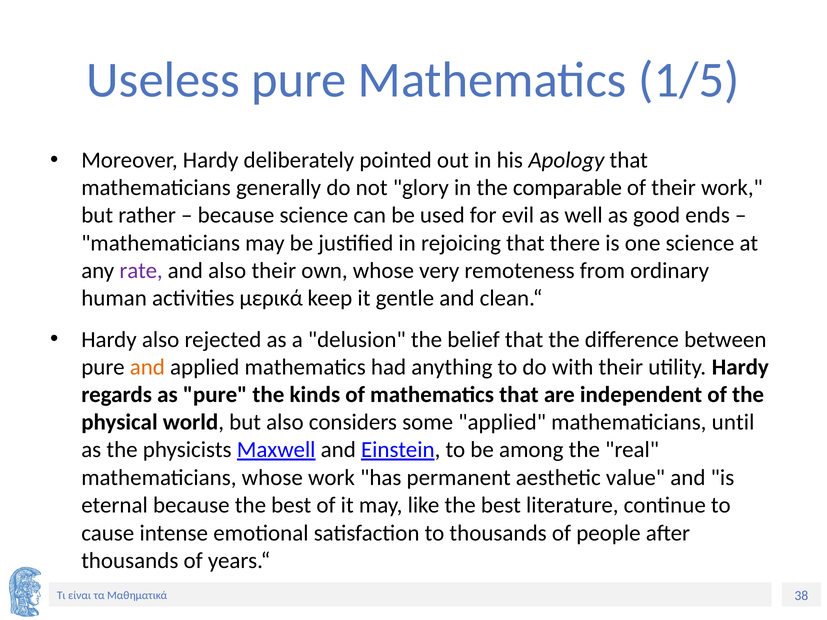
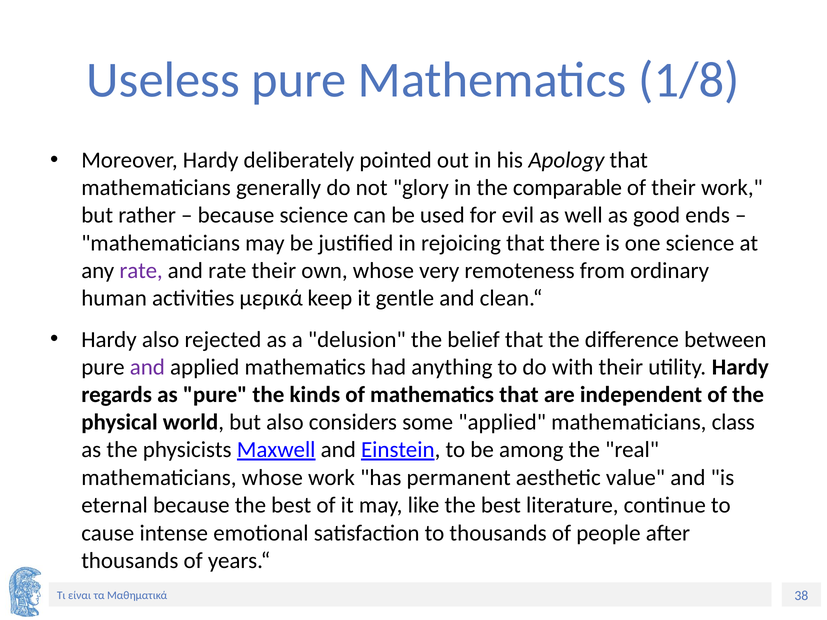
1/5: 1/5 -> 1/8 (689, 80)
and also: also -> rate (227, 271)
and colour: orange -> purple (147, 367)
until: until -> class (733, 422)
